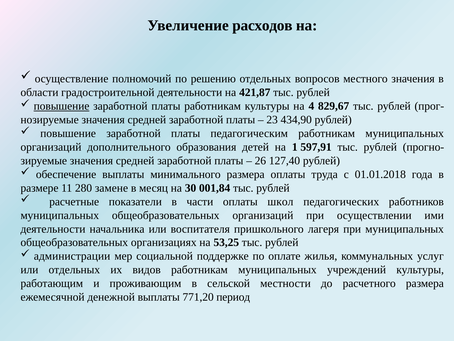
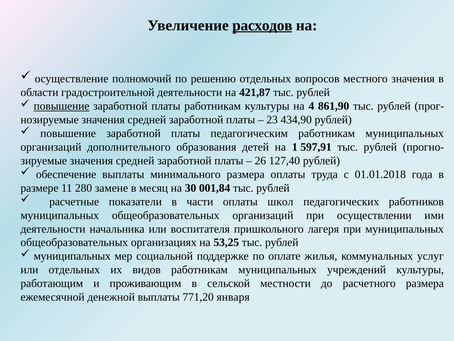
расходов underline: none -> present (262, 25)
829,67: 829,67 -> 861,90 (334, 106)
администрации: администрации -> муниципальных (72, 256)
период: период -> января (233, 297)
